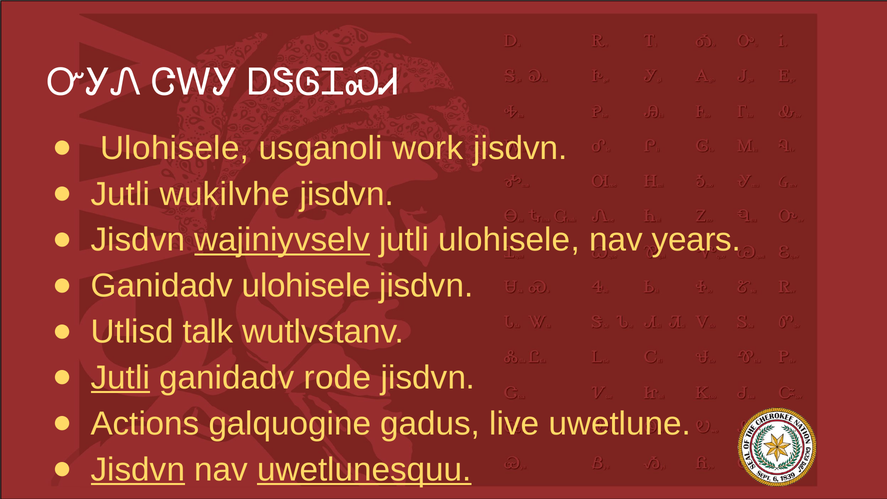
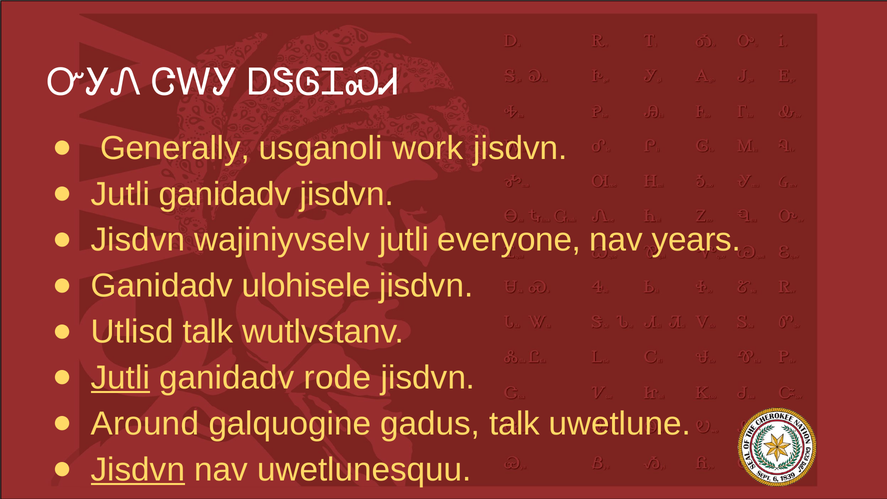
Ulohisele: Ulohisele -> Generally (175, 148)
wukilvhe: wukilvhe -> ganidadv (225, 194)
wajiniyvselv underline: present -> none (282, 240)
jutli ulohisele: ulohisele -> everyone (509, 240)
Actions: Actions -> Around (145, 424)
gadus live: live -> talk (515, 424)
uwetlunesquu underline: present -> none (364, 470)
